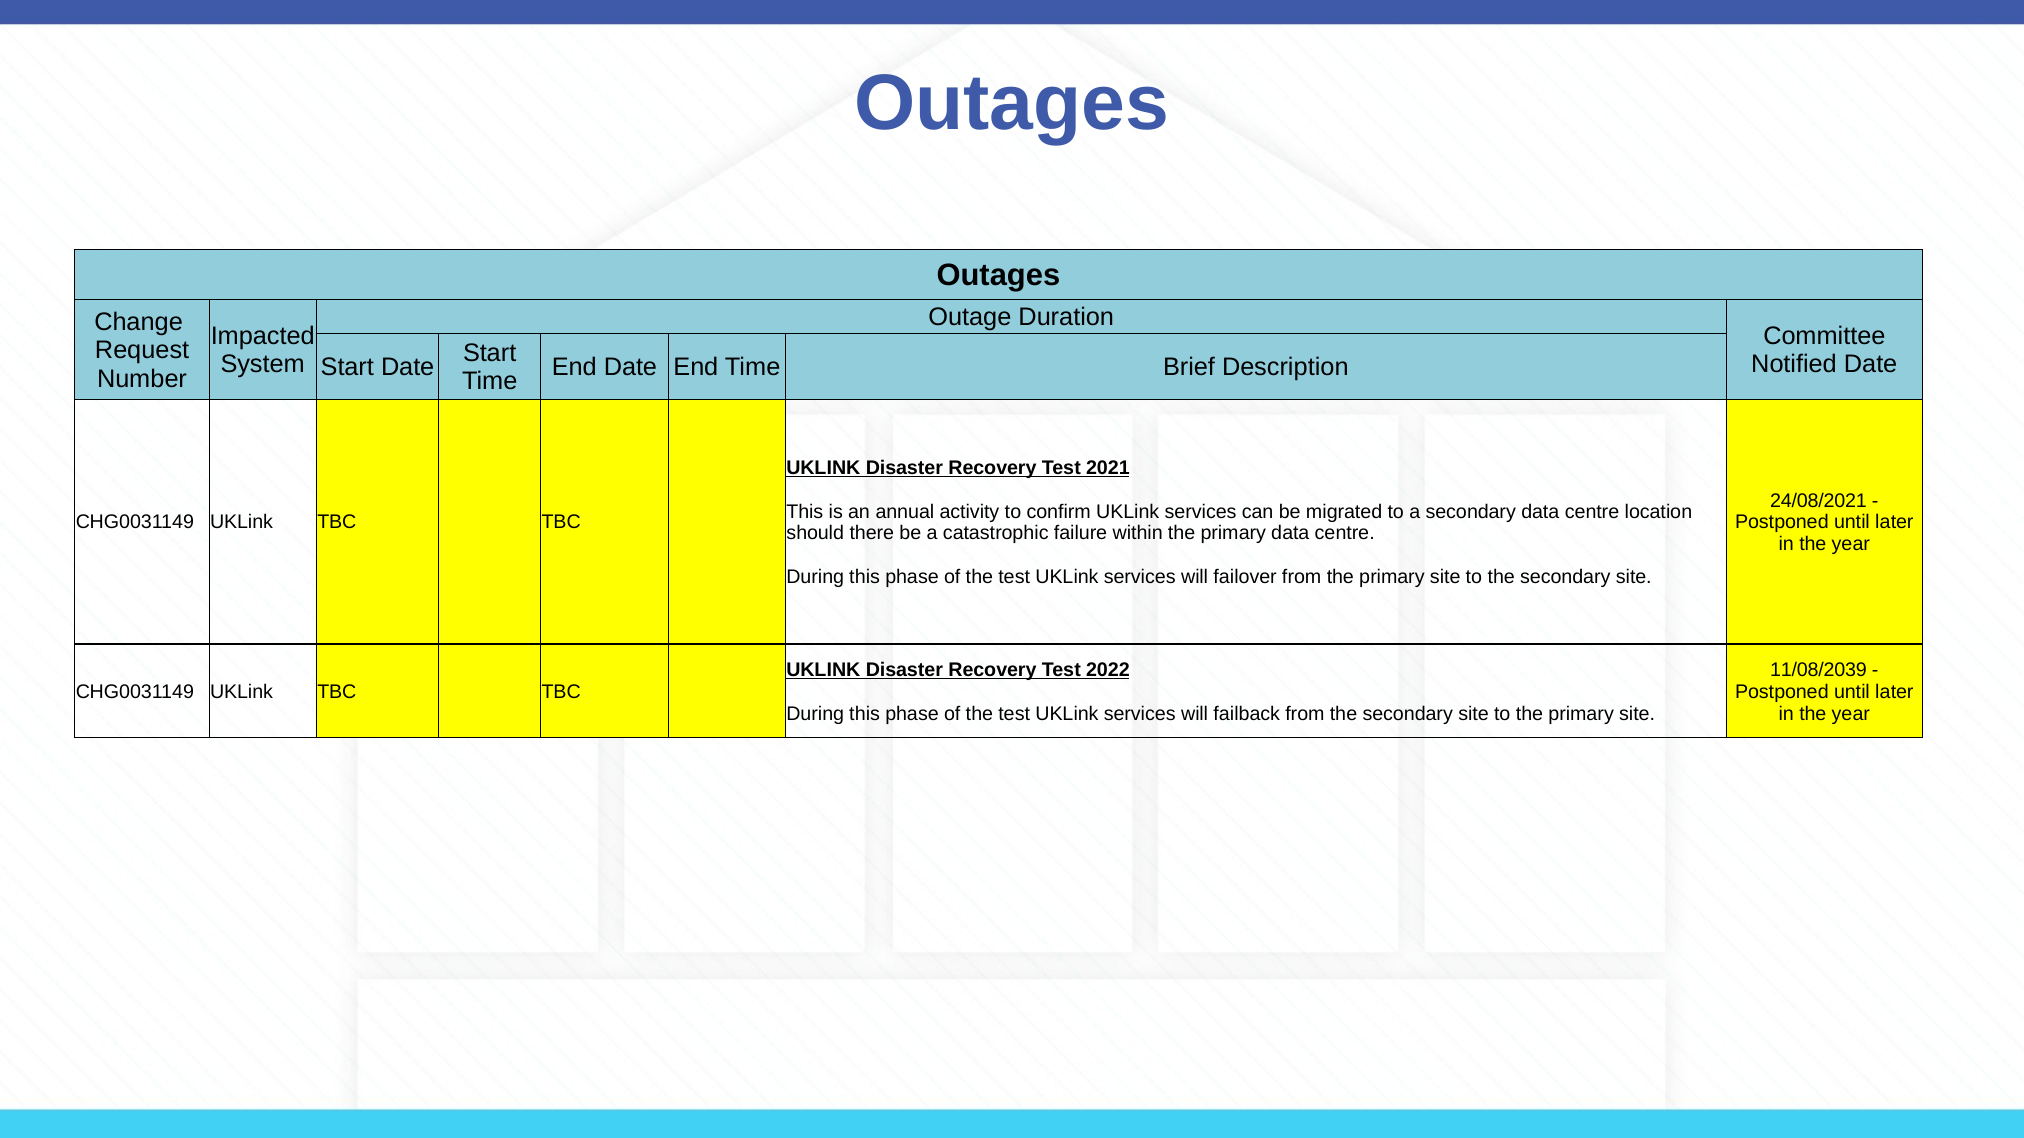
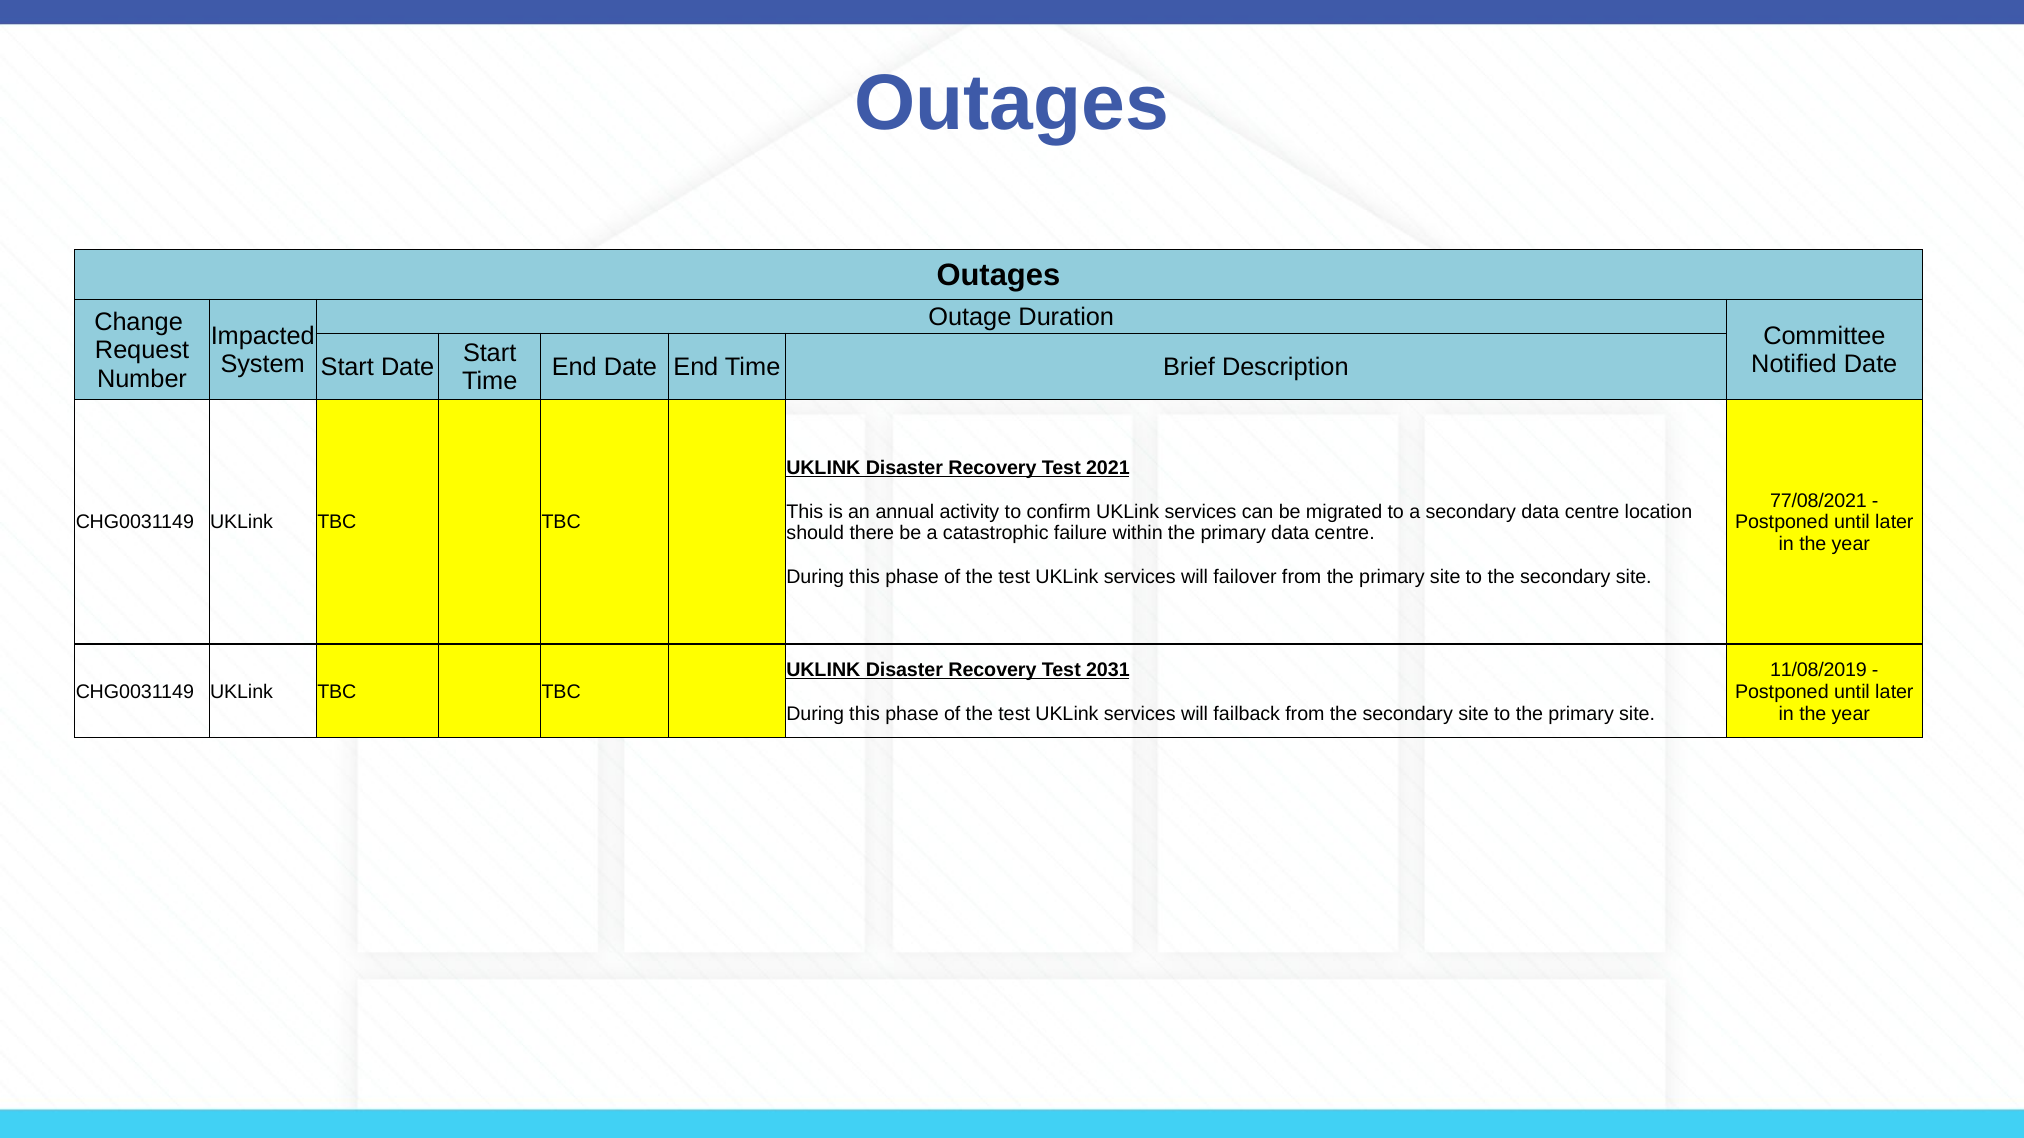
24/08/2021: 24/08/2021 -> 77/08/2021 (1818, 501)
2022: 2022 -> 2031 (1108, 670)
11/08/2039: 11/08/2039 -> 11/08/2019 (1818, 670)
